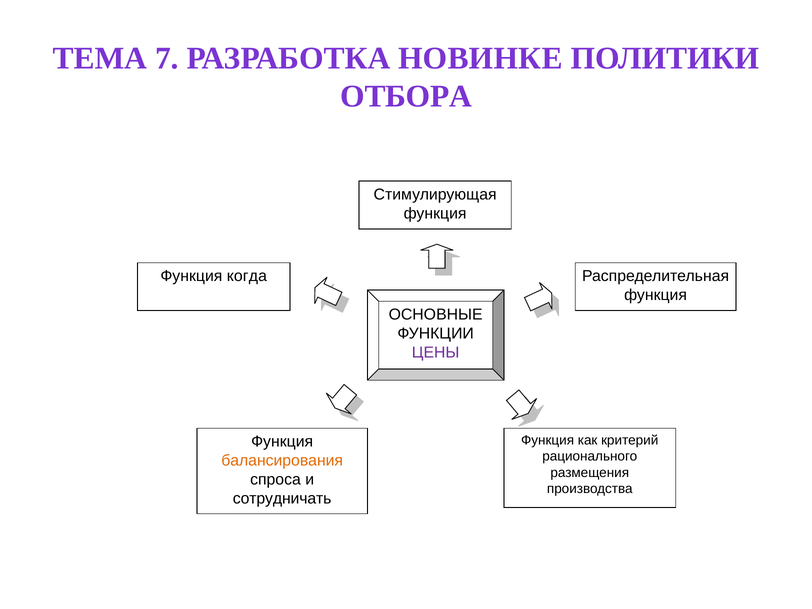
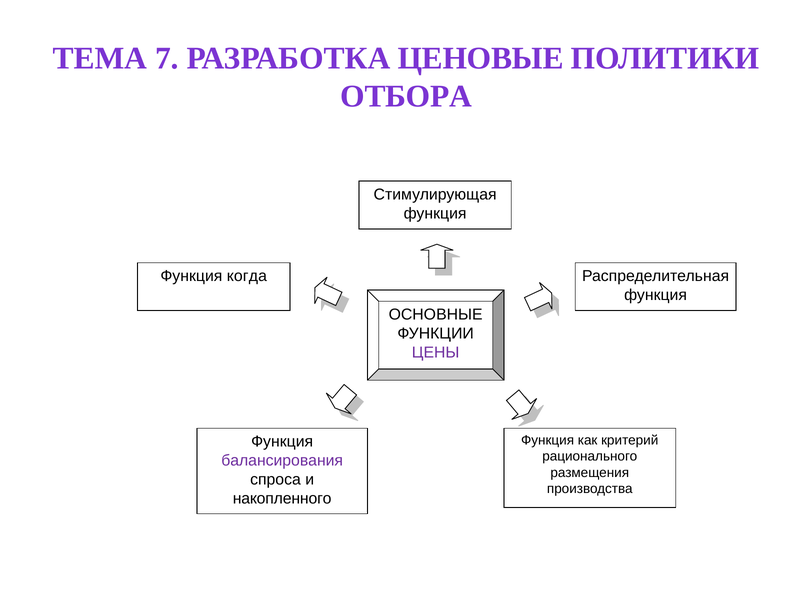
НОВИНКЕ: НОВИНКЕ -> ЦЕНОВЫЕ (481, 58)
балансирования colour: orange -> purple (282, 461)
сотрудничать: сотрудничать -> накопленного (282, 499)
